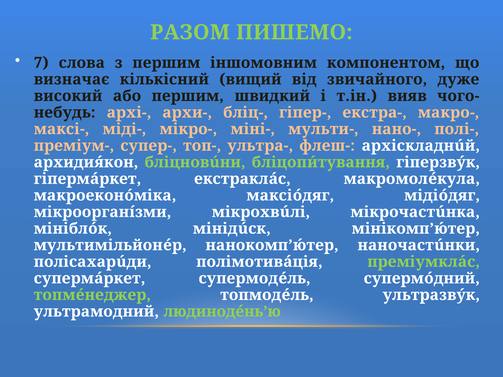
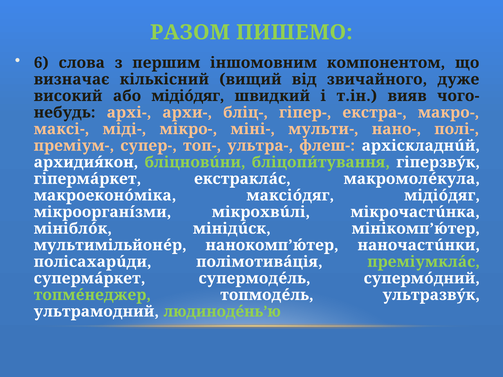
7: 7 -> 6 (41, 63)
або першим: першим -> мідіóдяг (188, 96)
